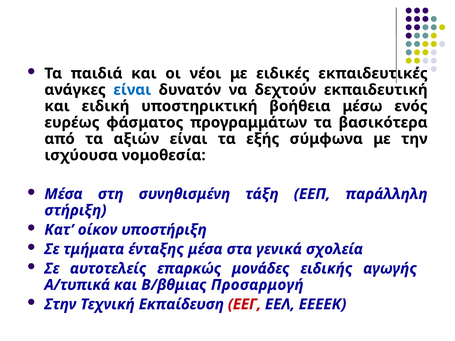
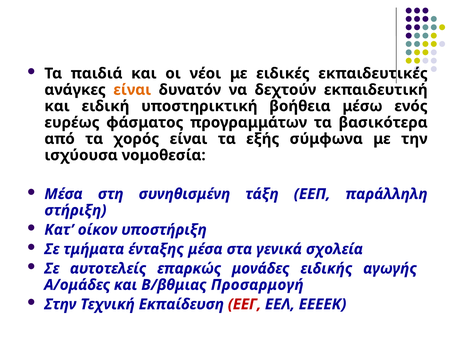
είναι colour: blue -> orange (132, 90)
αξιών: αξιών -> χορός (136, 139)
Α/τυπικά: Α/τυπικά -> Α/ομάδες (77, 285)
